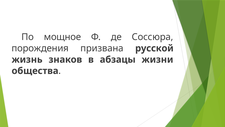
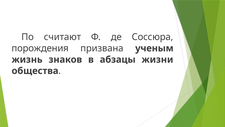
мощное: мощное -> считают (62, 37)
русской: русской -> ученым (154, 48)
